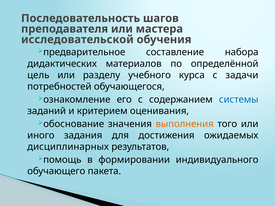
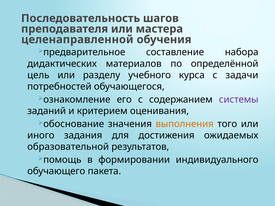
исследовательской: исследовательской -> целенаправленной (77, 40)
системы colour: blue -> purple (239, 100)
дисциплинарных: дисциплинарных -> образовательной (68, 147)
